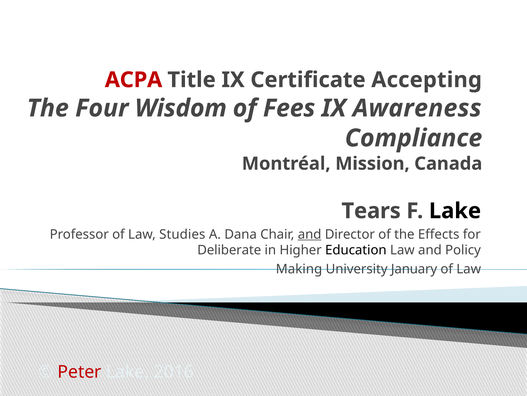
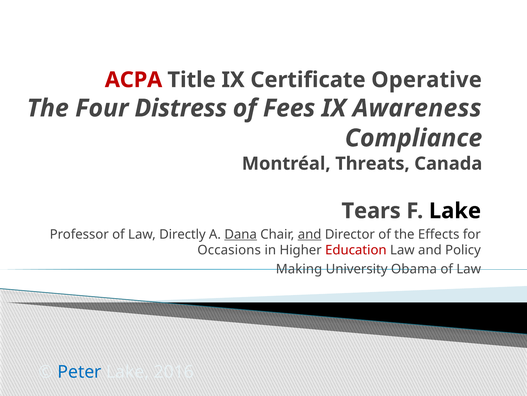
Accepting: Accepting -> Operative (427, 80)
Wisdom: Wisdom -> Distress (181, 108)
Mission: Mission -> Threats (372, 163)
Studies: Studies -> Directly (182, 234)
Dana underline: none -> present (241, 234)
Deliberate: Deliberate -> Occasions (229, 250)
Education colour: black -> red (356, 250)
January: January -> Obama (414, 268)
Peter colour: red -> blue (80, 371)
